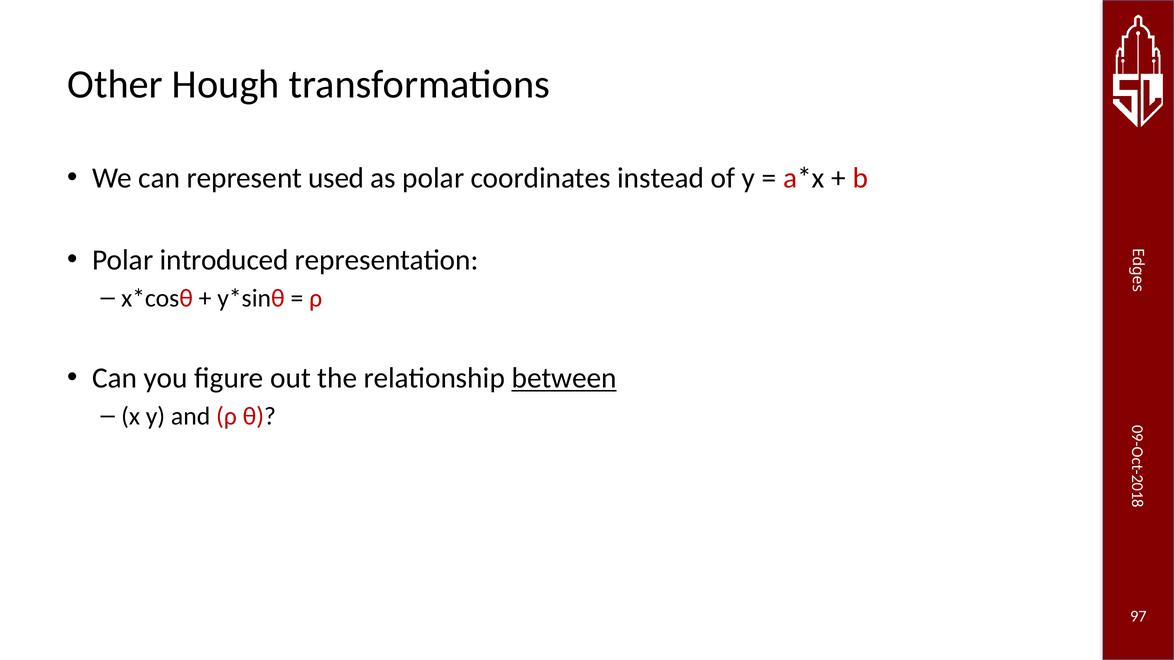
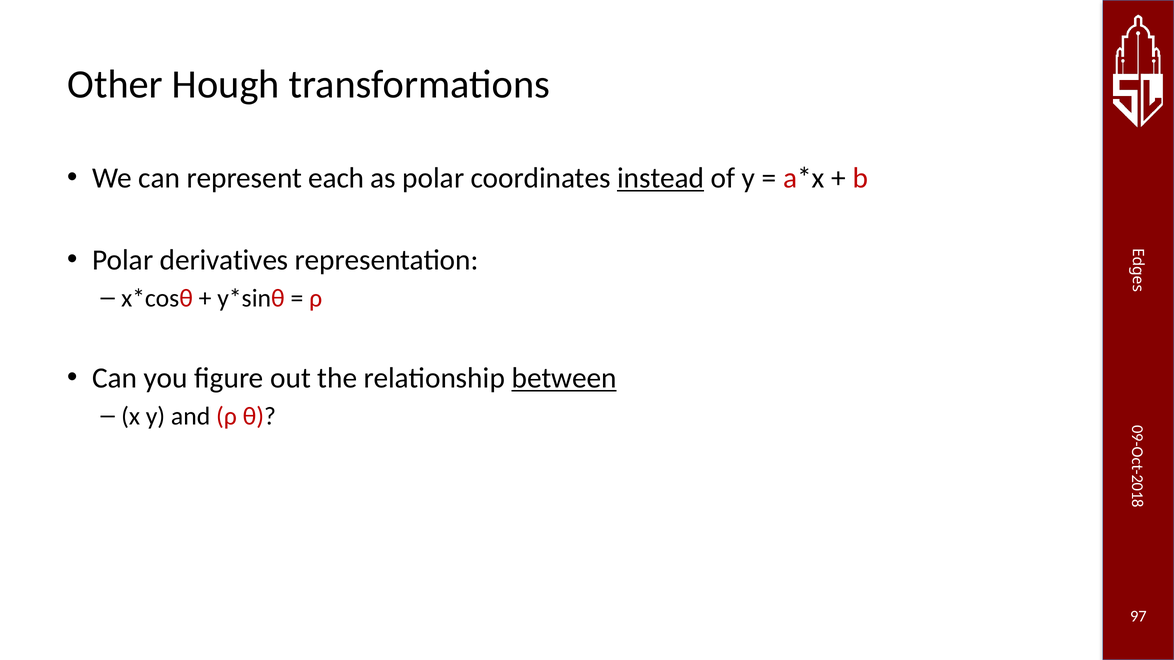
used: used -> each (336, 178)
instead underline: none -> present (661, 178)
introduced: introduced -> derivatives (224, 260)
